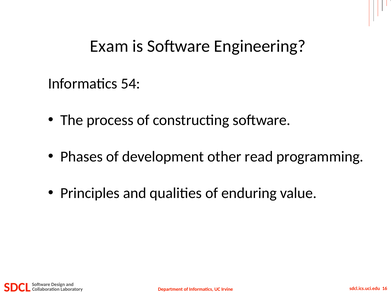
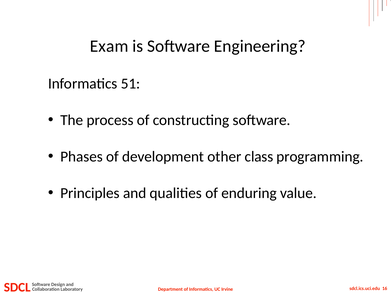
54: 54 -> 51 (131, 84)
read: read -> class (259, 157)
